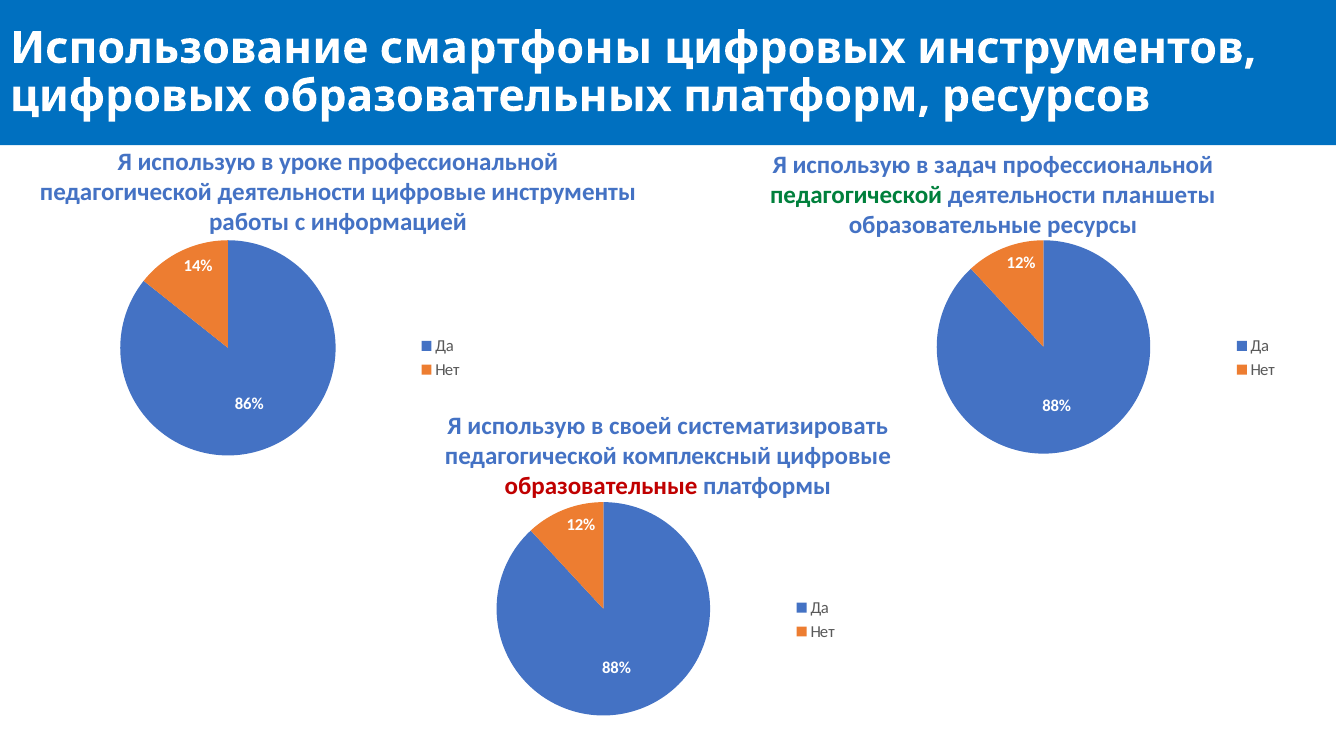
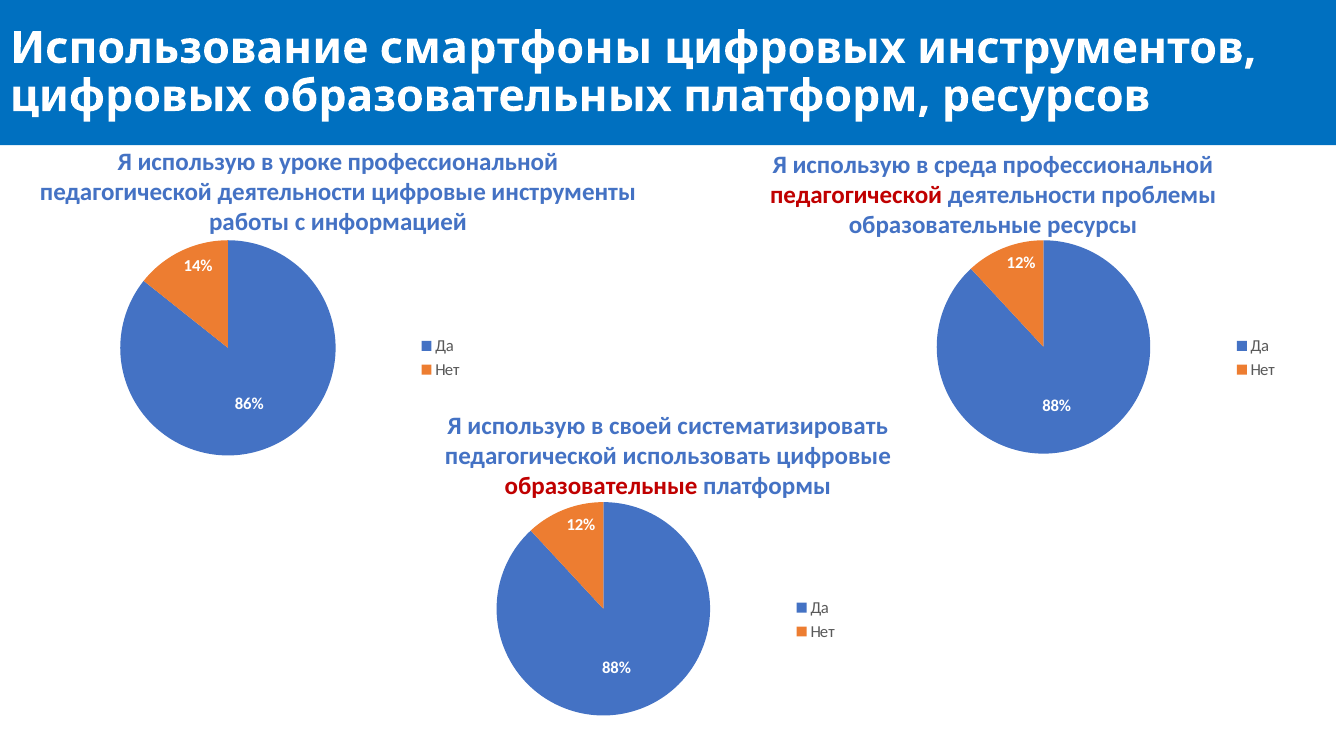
задач: задач -> среда (966, 165)
педагогической colour: green -> red (856, 195)
планшеты: планшеты -> проблемы (1159, 195)
комплексный: комплексный -> использовать (697, 456)
